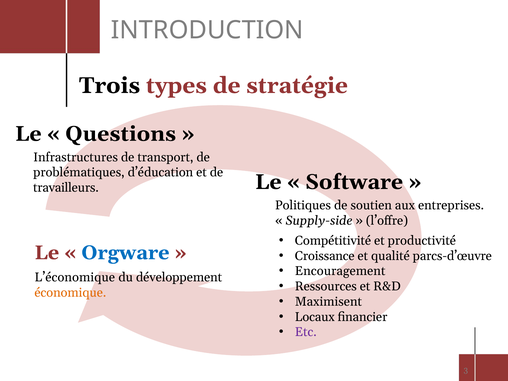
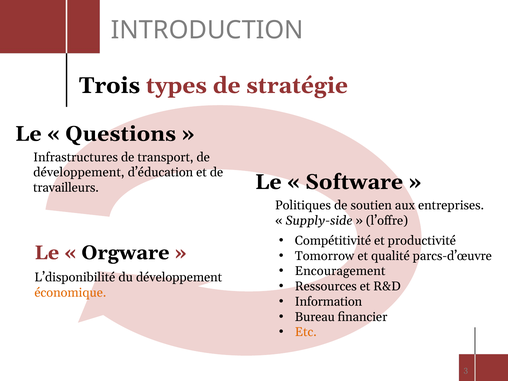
problématiques: problématiques -> développement (79, 172)
Orgware colour: blue -> black (125, 253)
Croissance: Croissance -> Tomorrow (325, 256)
L’économique: L’économique -> L’disponibilité (75, 277)
Maximisent: Maximisent -> Information (328, 302)
Locaux: Locaux -> Bureau (315, 317)
Etc colour: purple -> orange (306, 332)
